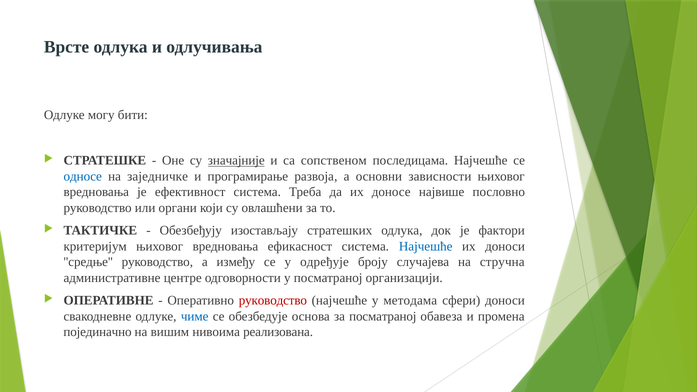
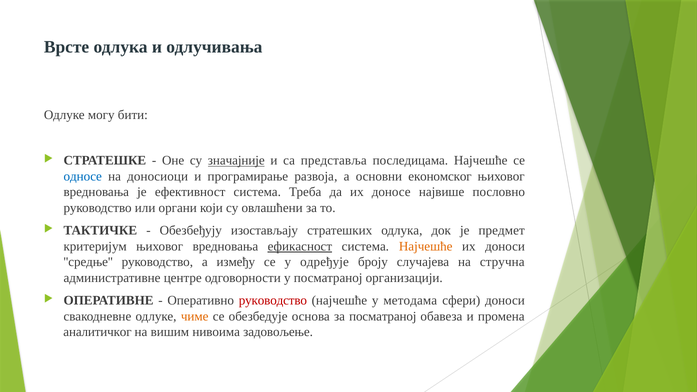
сопственом: сопственом -> представља (334, 161)
заједничке: заједничке -> доносиоци (158, 176)
зависности: зависности -> економског (440, 176)
фактори: фактори -> предмет (502, 231)
ефикасност underline: none -> present (300, 246)
Најчешће colour: blue -> orange (426, 246)
чиме colour: blue -> orange (195, 316)
појединачно: појединачно -> аналитичког (97, 332)
реализована: реализована -> задовољење (278, 332)
